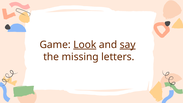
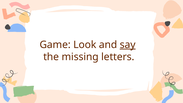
Look underline: present -> none (85, 45)
